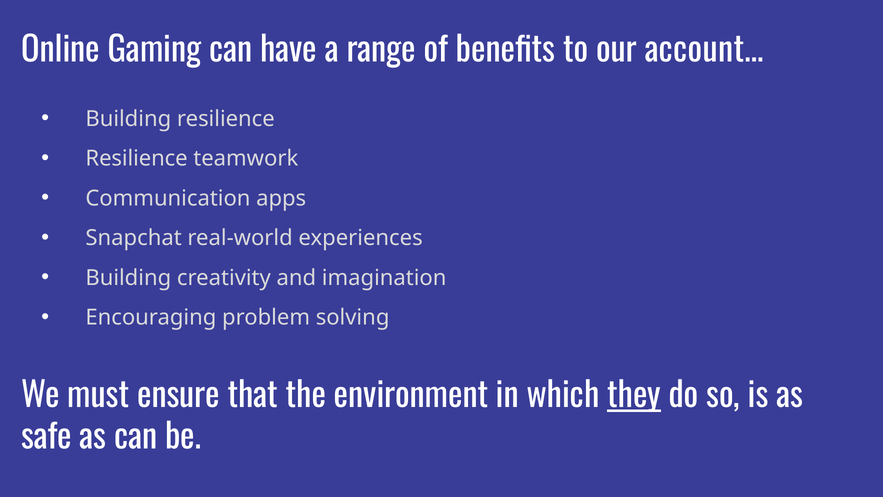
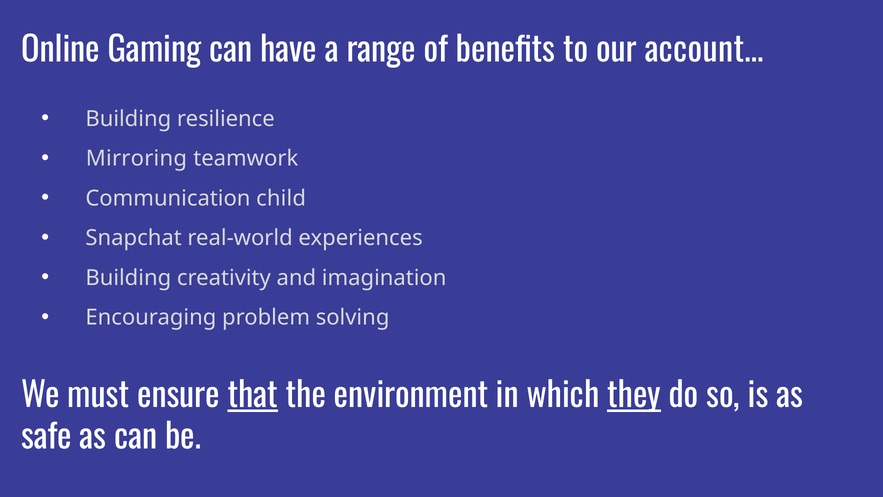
Resilience: Resilience -> Mirroring (136, 159)
apps: apps -> child (281, 198)
that underline: none -> present (253, 396)
